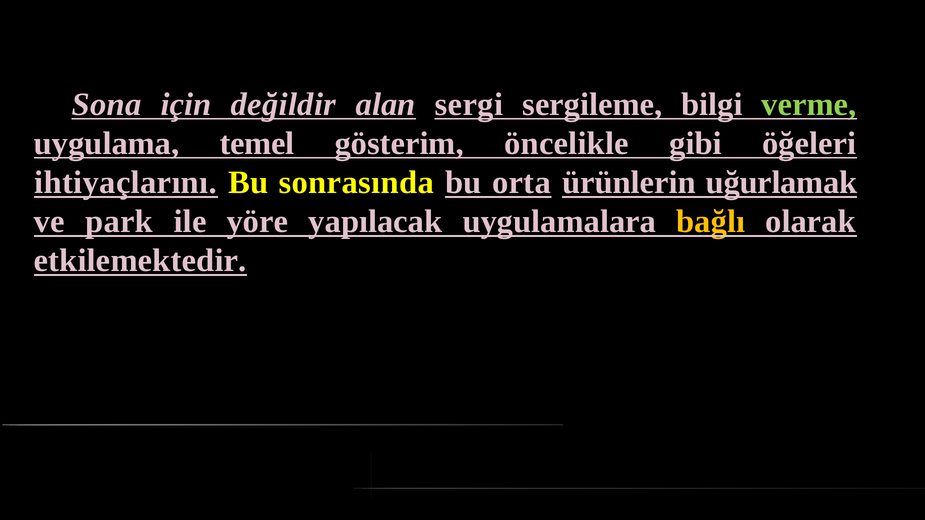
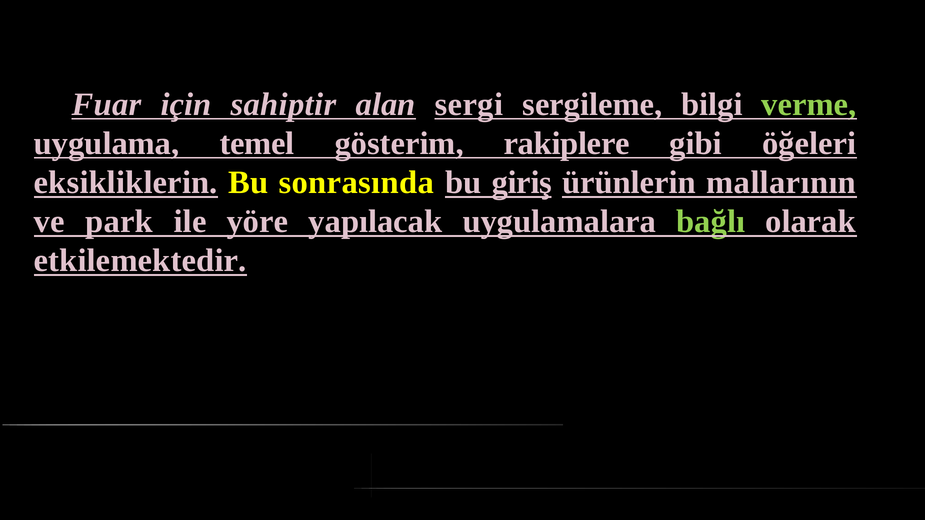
Sona: Sona -> Fuar (107, 104)
değildir: değildir -> sahiptir (283, 104)
öncelikle: öncelikle -> rakiplere (567, 144)
ihtiyaçlarını: ihtiyaçlarını -> eksikliklerin (126, 183)
orta: orta -> giriş (522, 183)
uğurlamak: uğurlamak -> mallarının (781, 183)
bağlı colour: yellow -> light green (711, 222)
